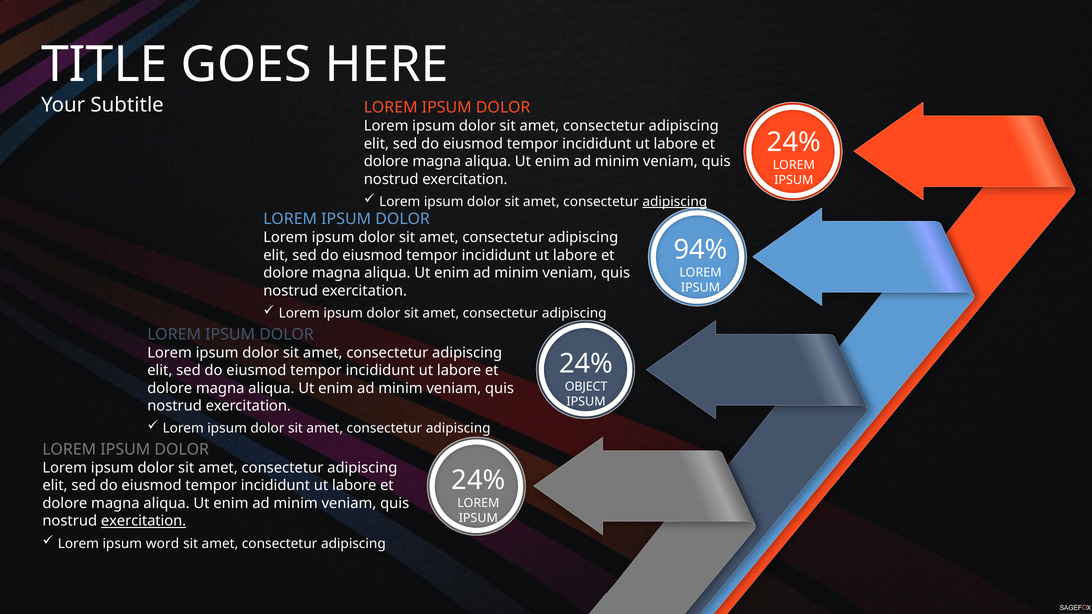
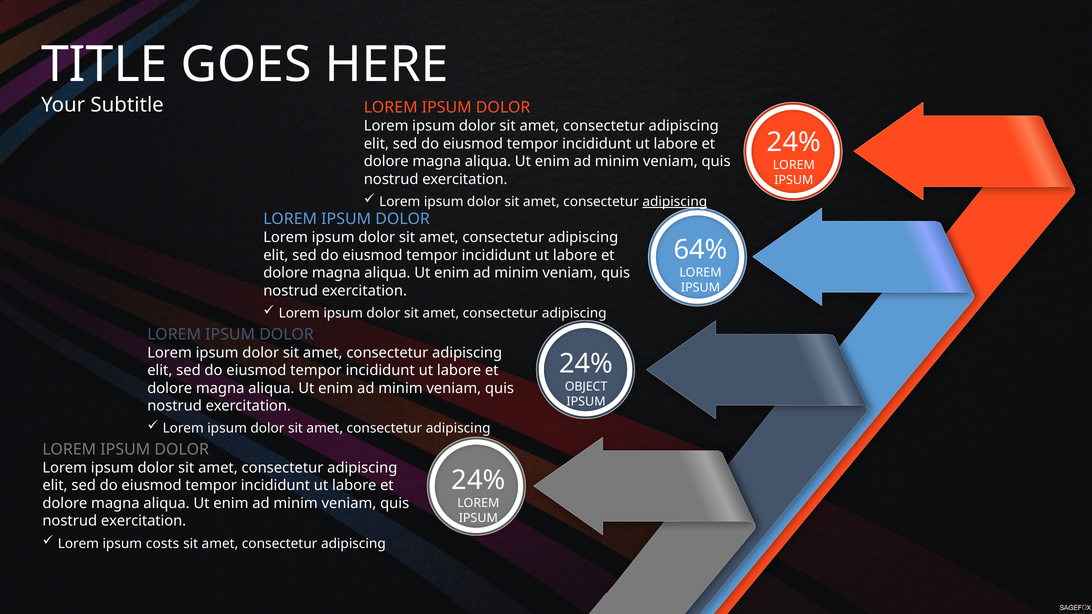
94%: 94% -> 64% (701, 250)
exercitation underline: present -> none (144, 521)
word: word -> costs (162, 544)
